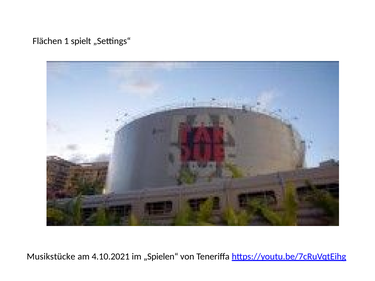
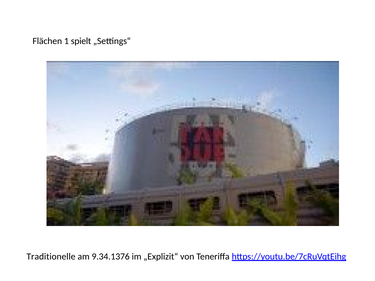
Musikstücke: Musikstücke -> Traditionelle (51, 257)
4.10.2021: 4.10.2021 -> 9.34.1376 (111, 257)
„Spielen“: „Spielen“ -> „Explizit“ (161, 257)
